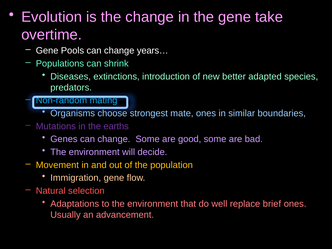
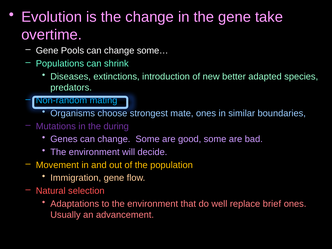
years…: years… -> some… (153, 51)
earths: earths -> during (116, 126)
